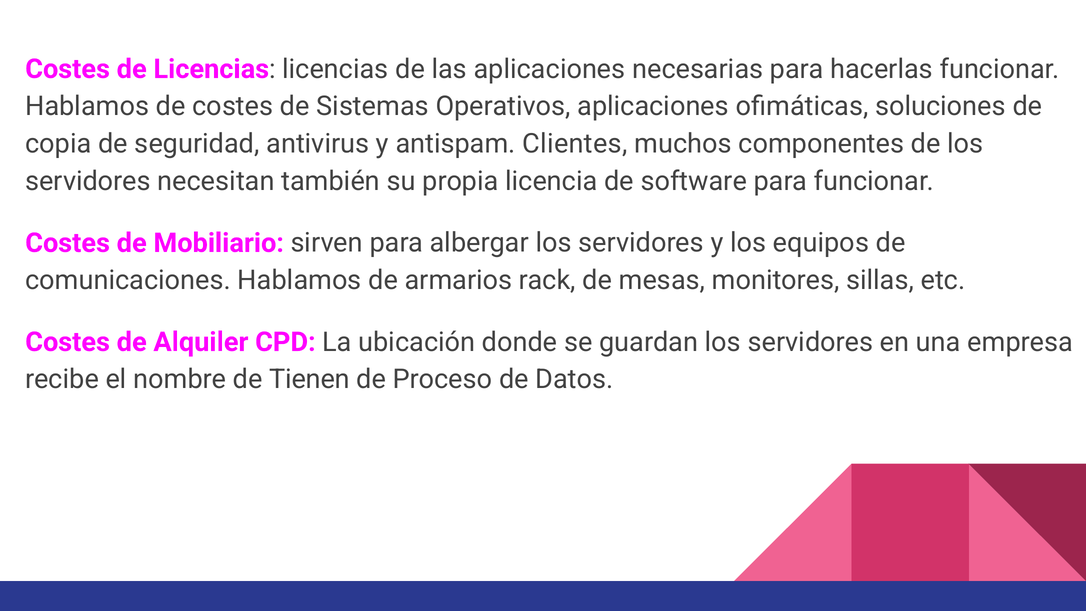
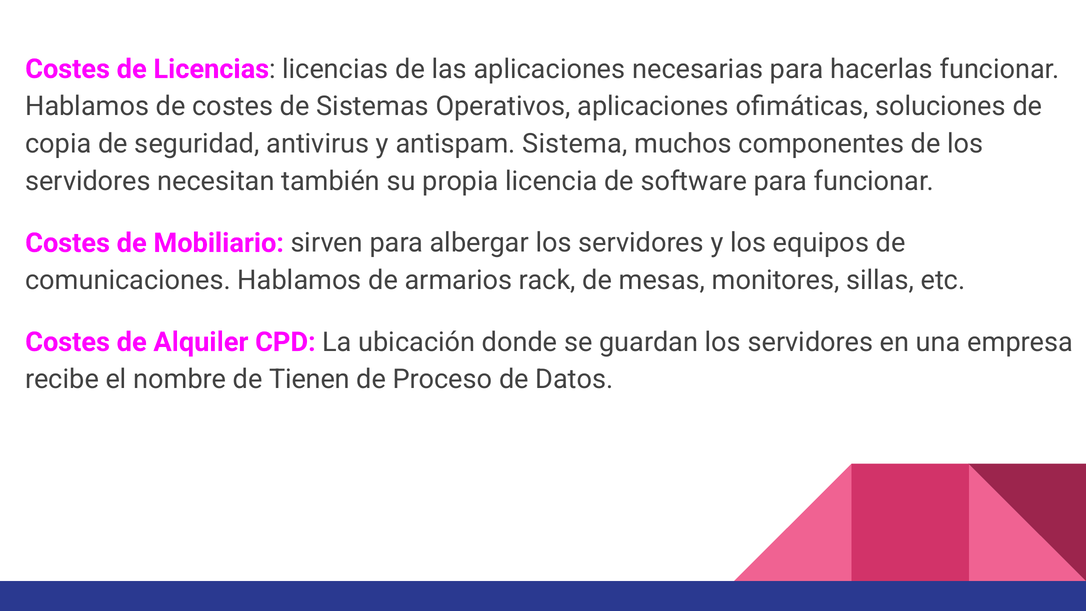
Clientes: Clientes -> Sistema (575, 144)
